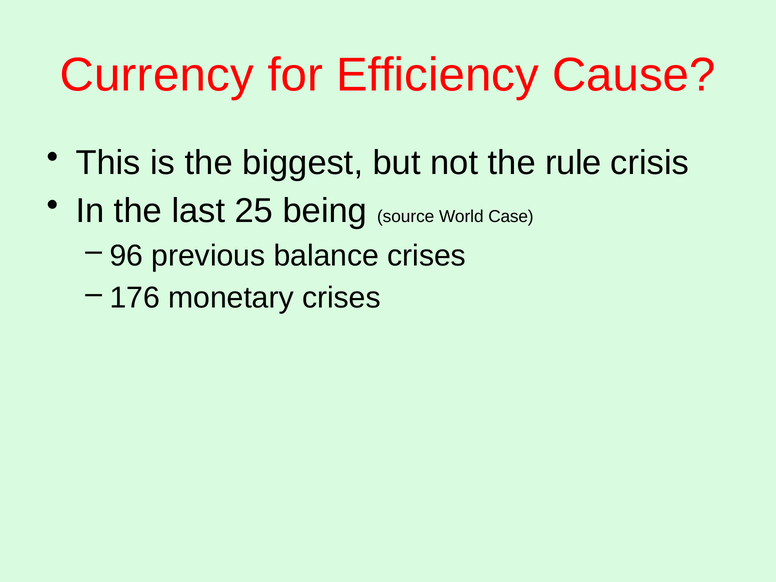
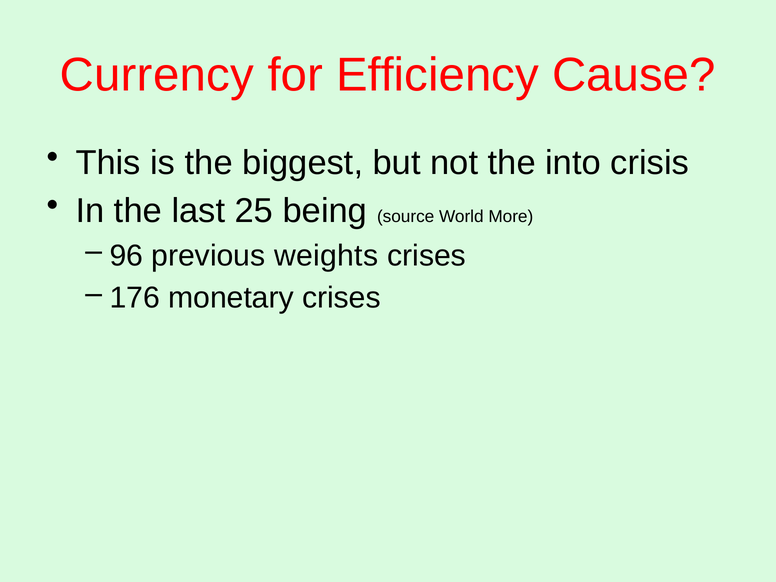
rule: rule -> into (573, 163)
Case: Case -> More (511, 217)
balance: balance -> weights (326, 256)
